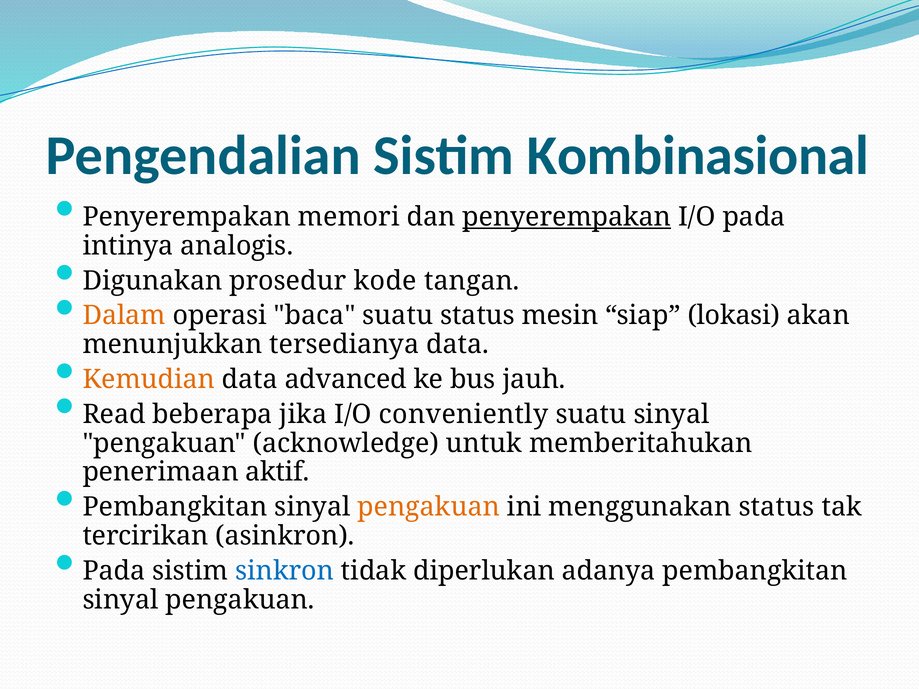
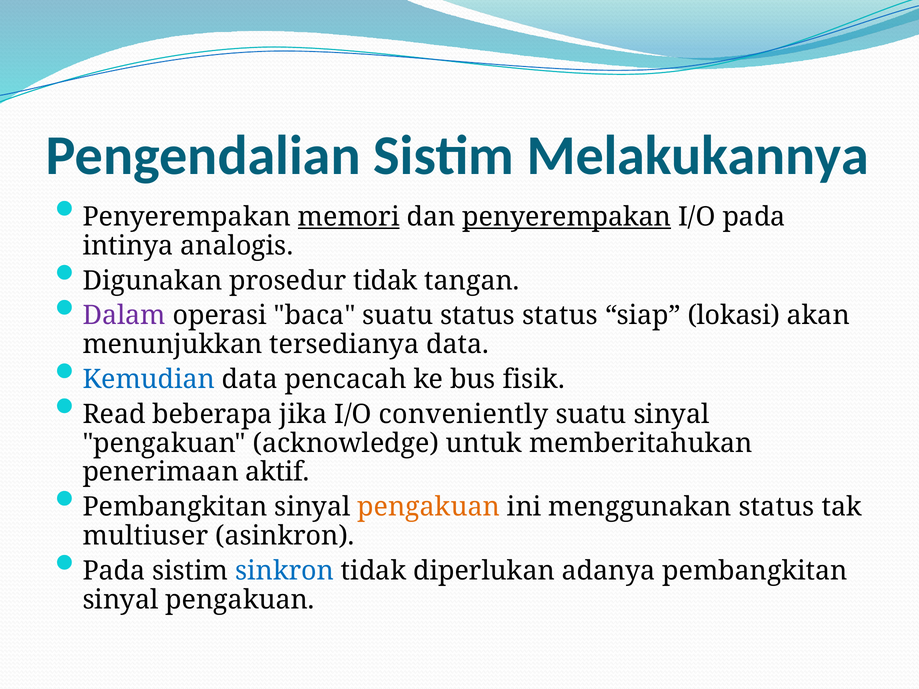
Kombinasional: Kombinasional -> Melakukannya (698, 156)
memori underline: none -> present (349, 217)
prosedur kode: kode -> tidak (385, 281)
Dalam colour: orange -> purple (124, 316)
status mesin: mesin -> status (560, 316)
Kemudian colour: orange -> blue (149, 380)
advanced: advanced -> pencacah (346, 380)
jauh: jauh -> fisik (534, 380)
tercirikan: tercirikan -> multiuser (145, 536)
